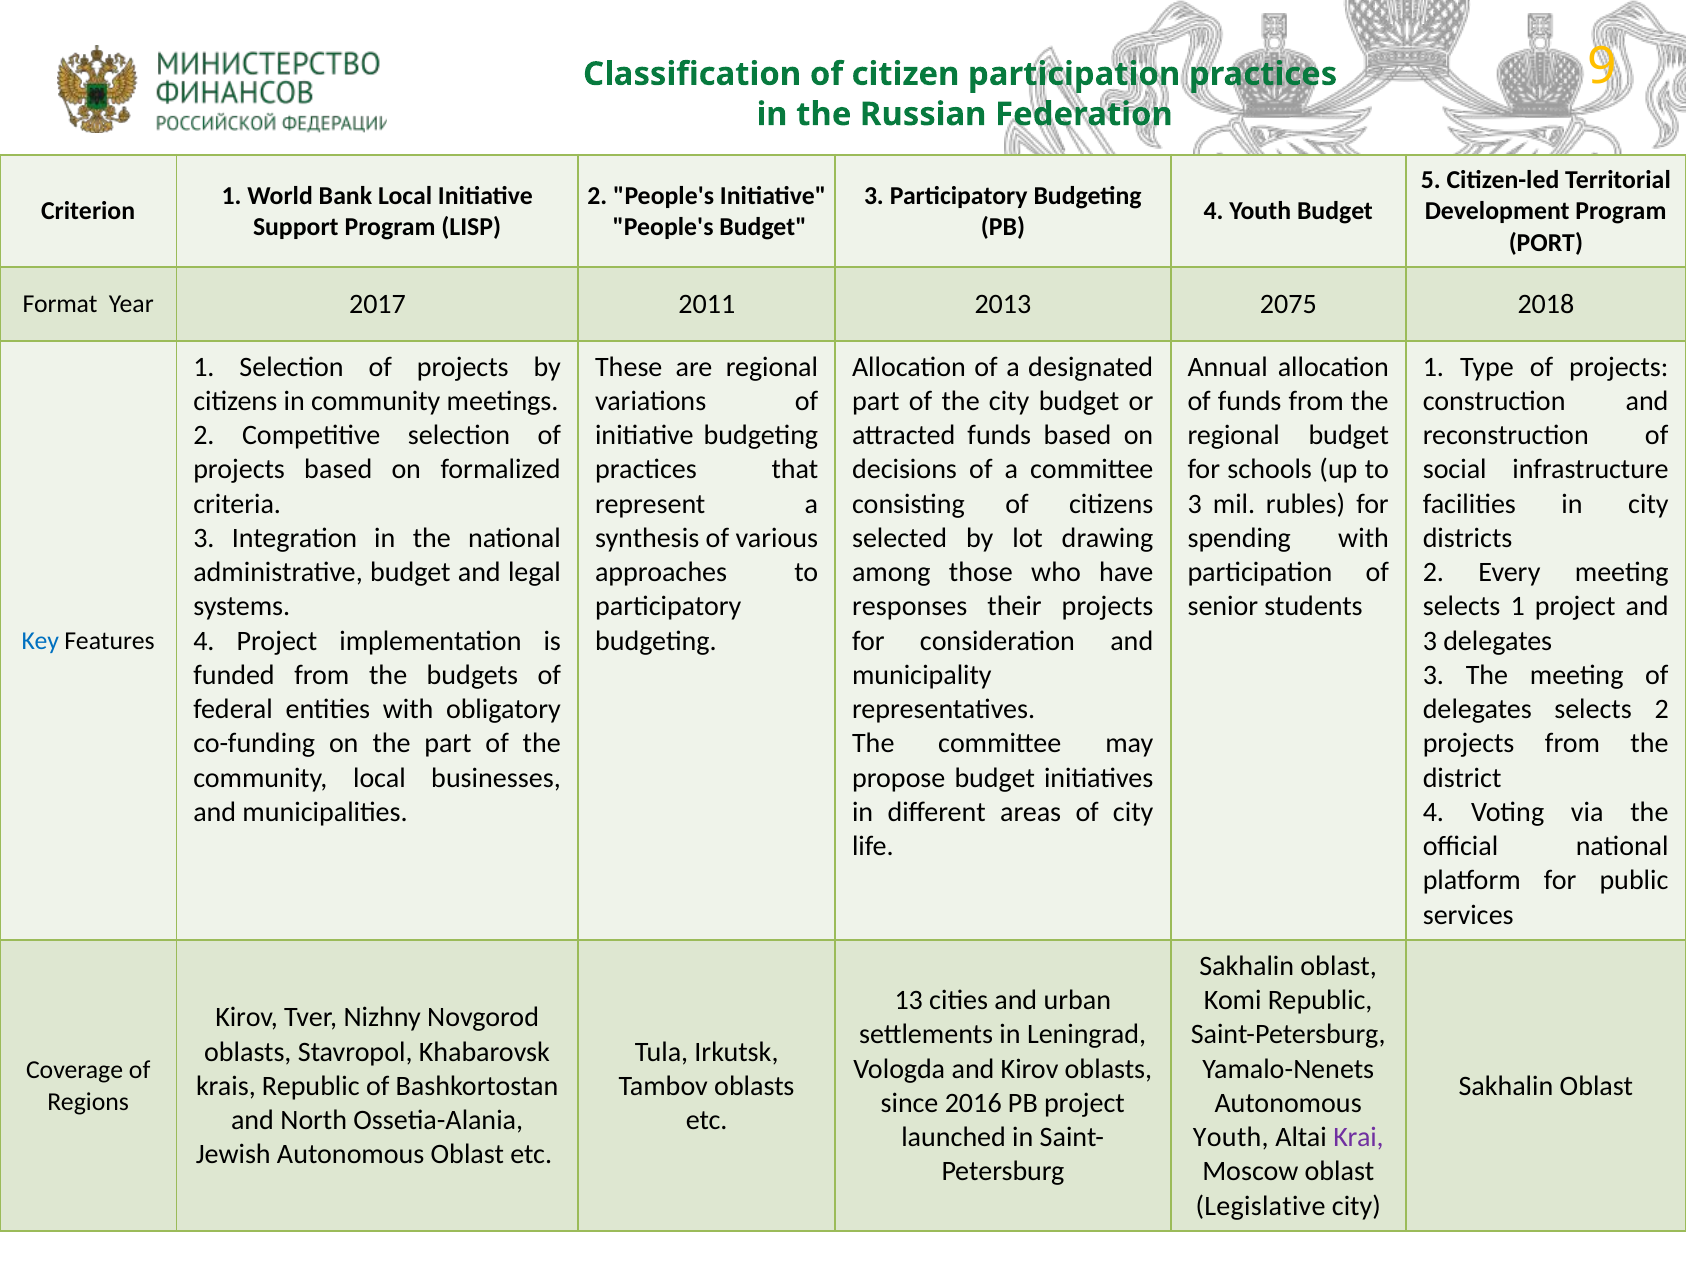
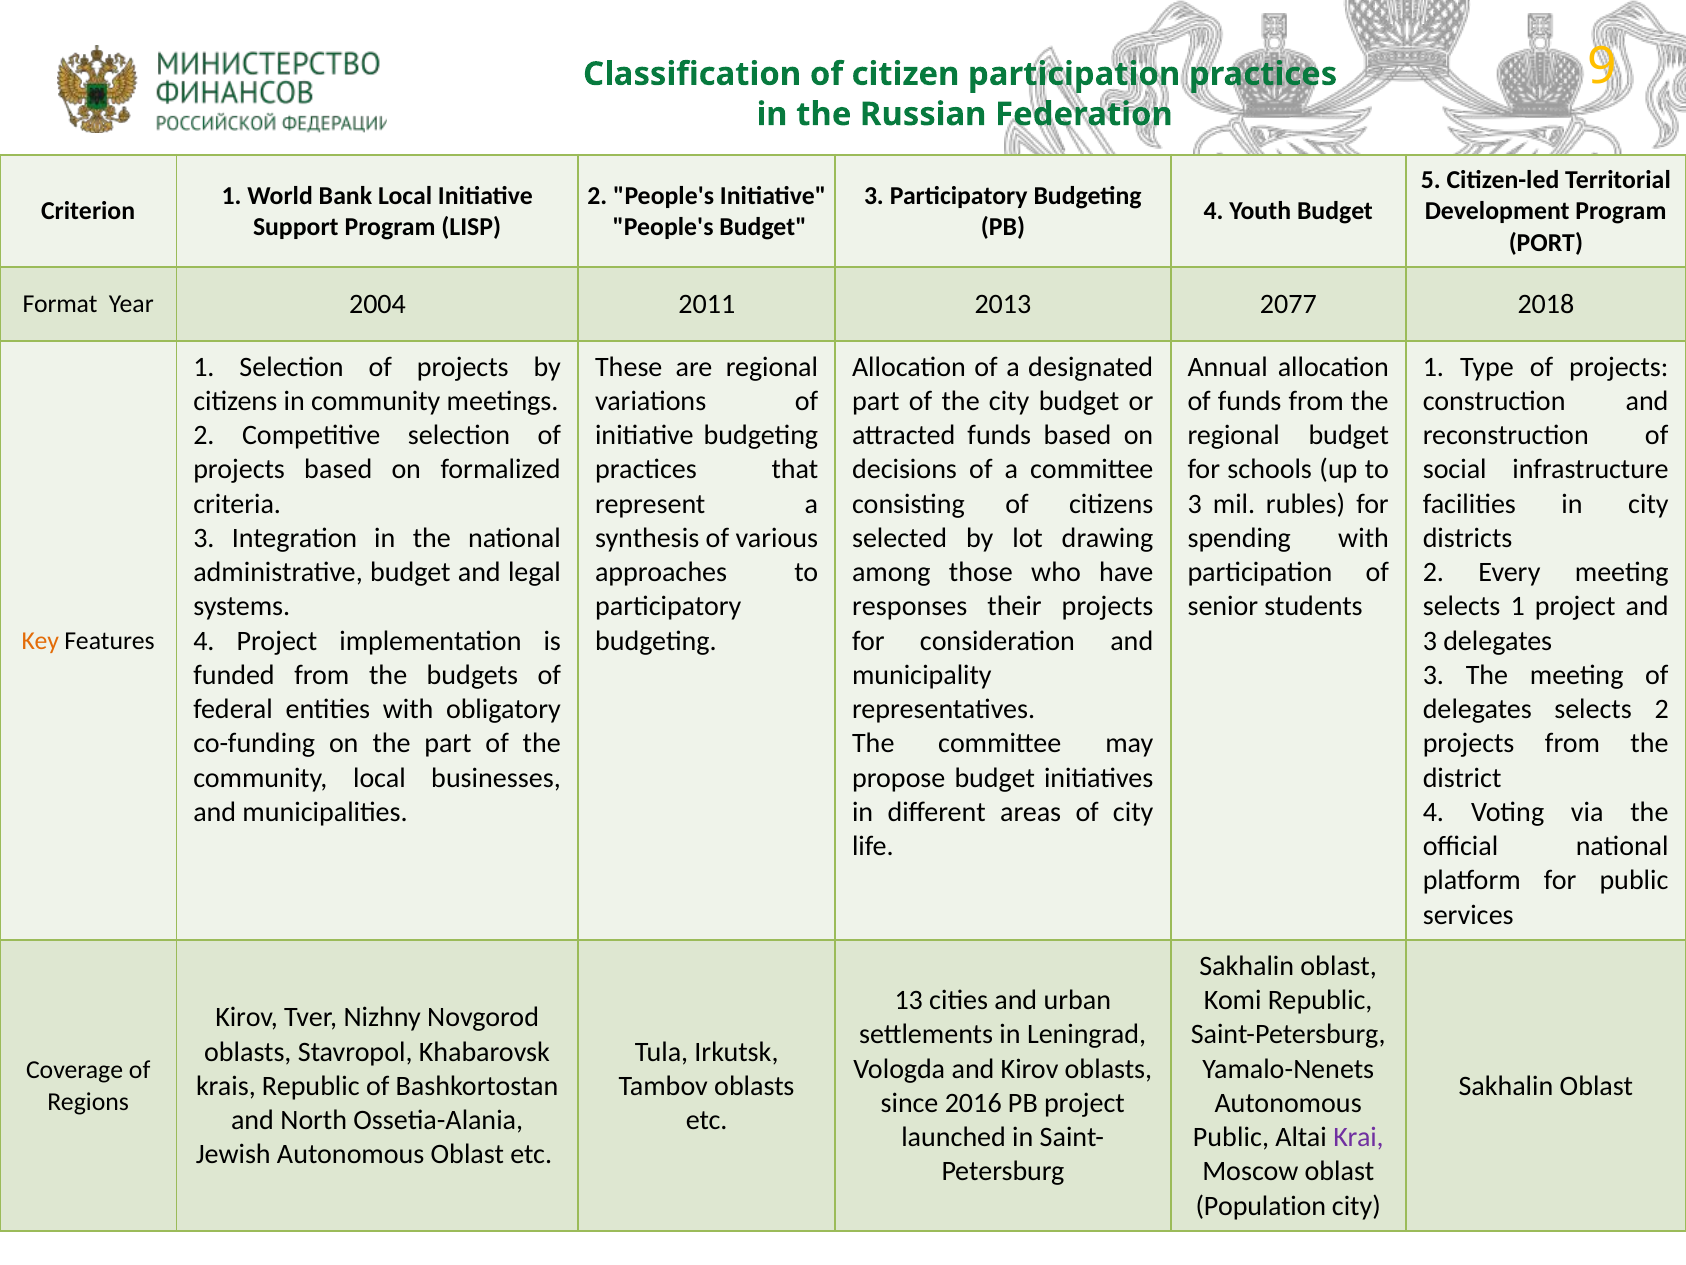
2017: 2017 -> 2004 (377, 304)
2075: 2075 -> 2077 (1288, 304)
Key colour: blue -> orange (40, 641)
Youth: Youth -> Public (1231, 1137)
Legislative: Legislative -> Population (1261, 1206)
